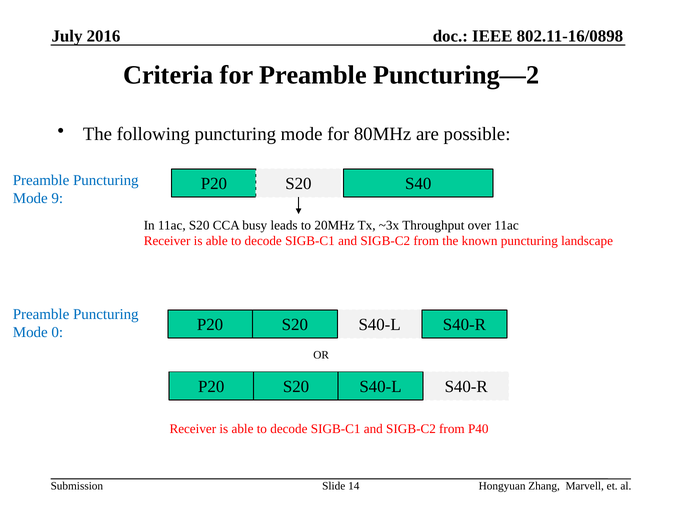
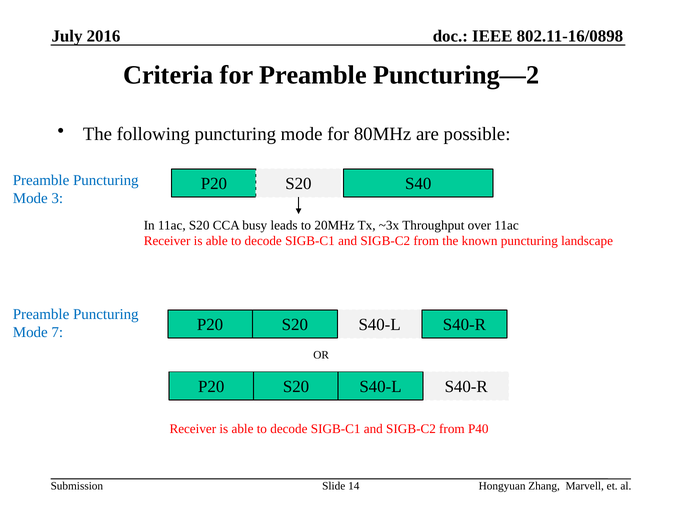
9: 9 -> 3 (57, 198)
0: 0 -> 7 (57, 332)
